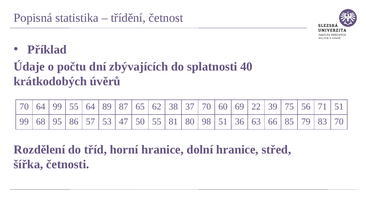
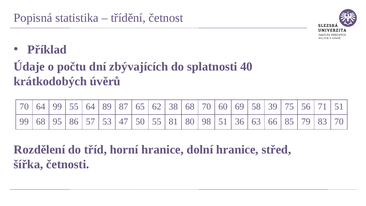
38 37: 37 -> 68 (190, 107)
22: 22 -> 58 (256, 107)
